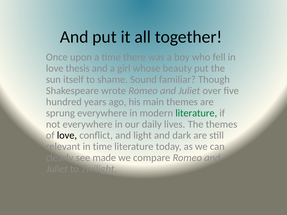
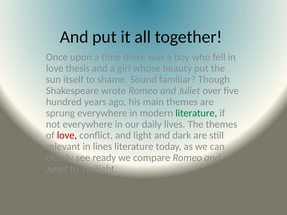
love colour: black -> red (67, 136)
in time: time -> lines (102, 147)
made: made -> ready (104, 158)
